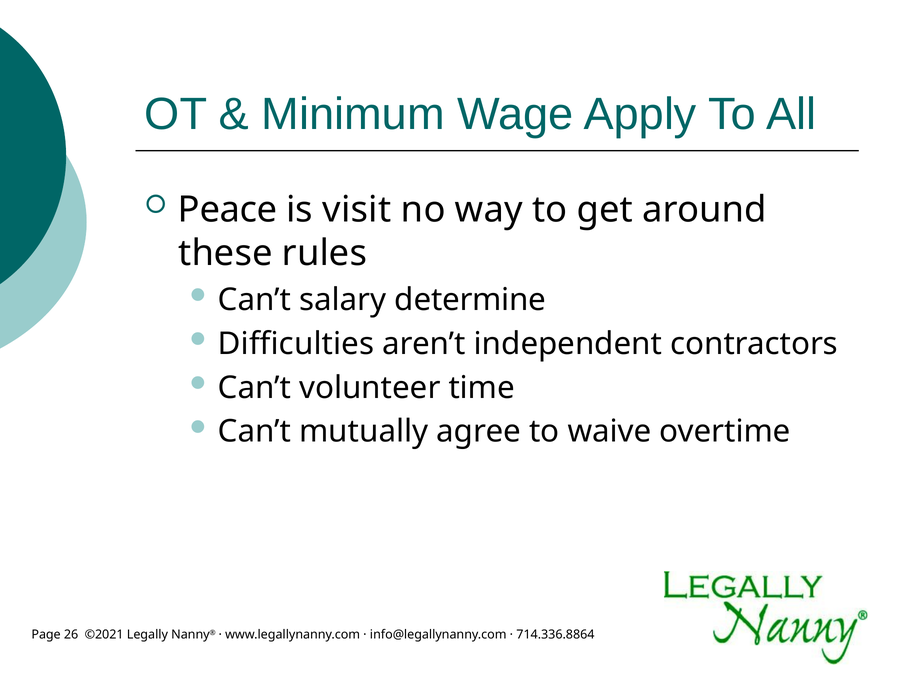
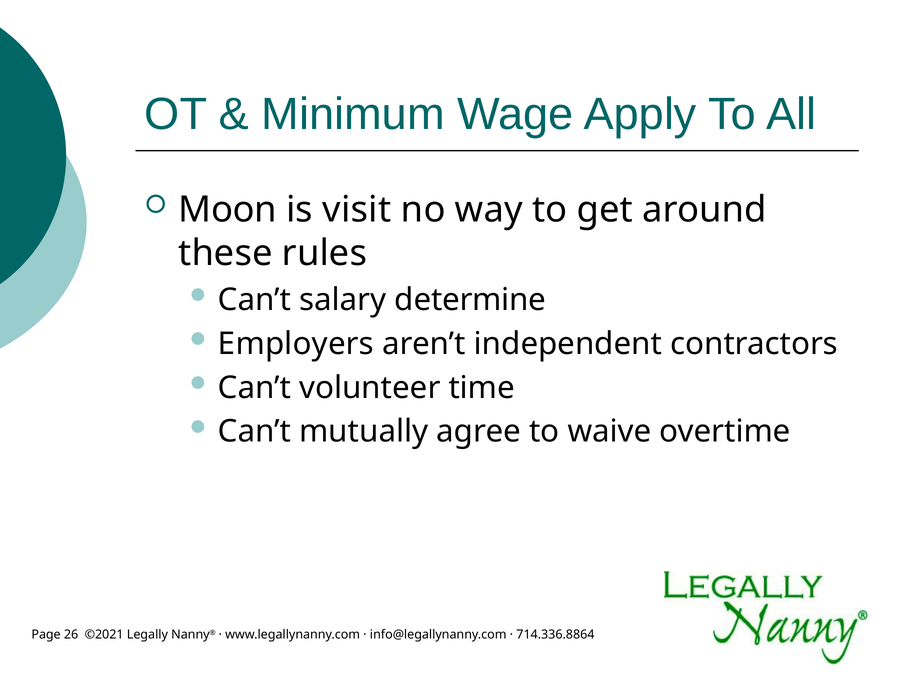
Peace: Peace -> Moon (228, 210)
Difficulties: Difficulties -> Employers (296, 344)
